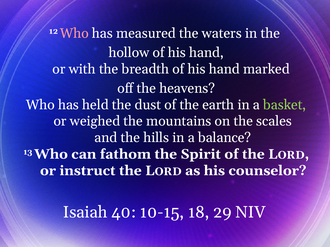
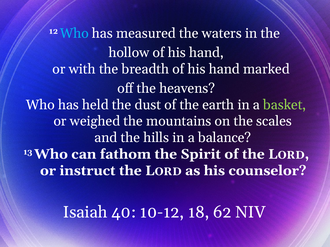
Who colour: pink -> light blue (74, 33)
10-15: 10-15 -> 10-12 (162, 213)
29: 29 -> 62 (222, 213)
